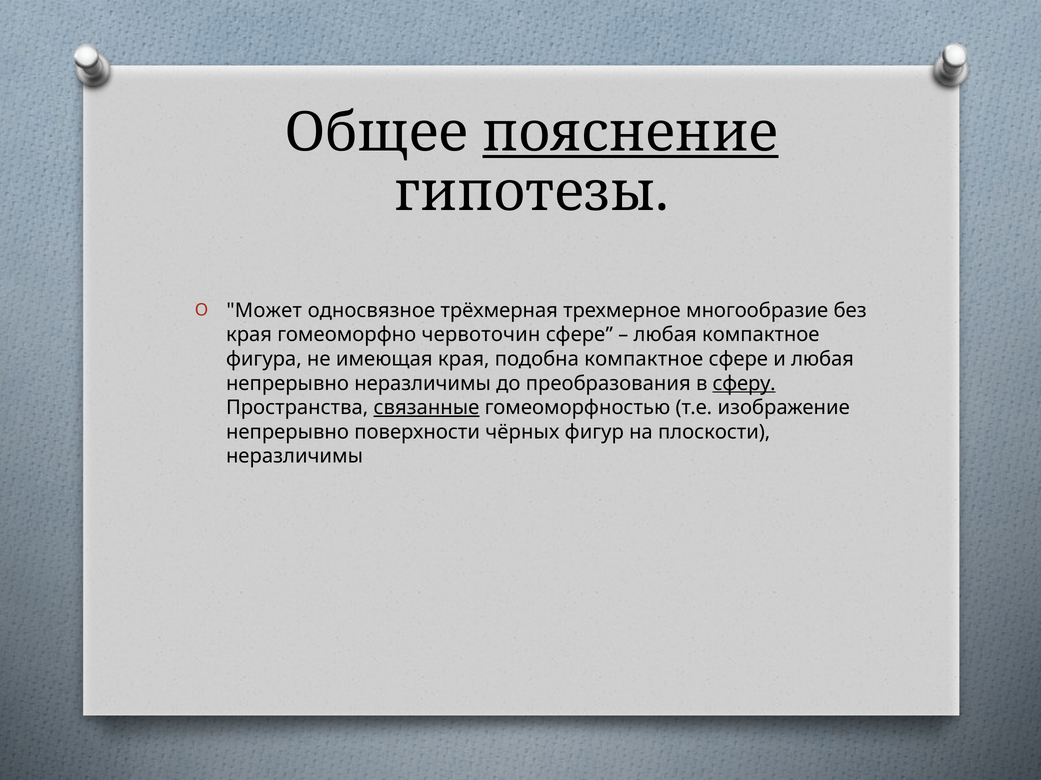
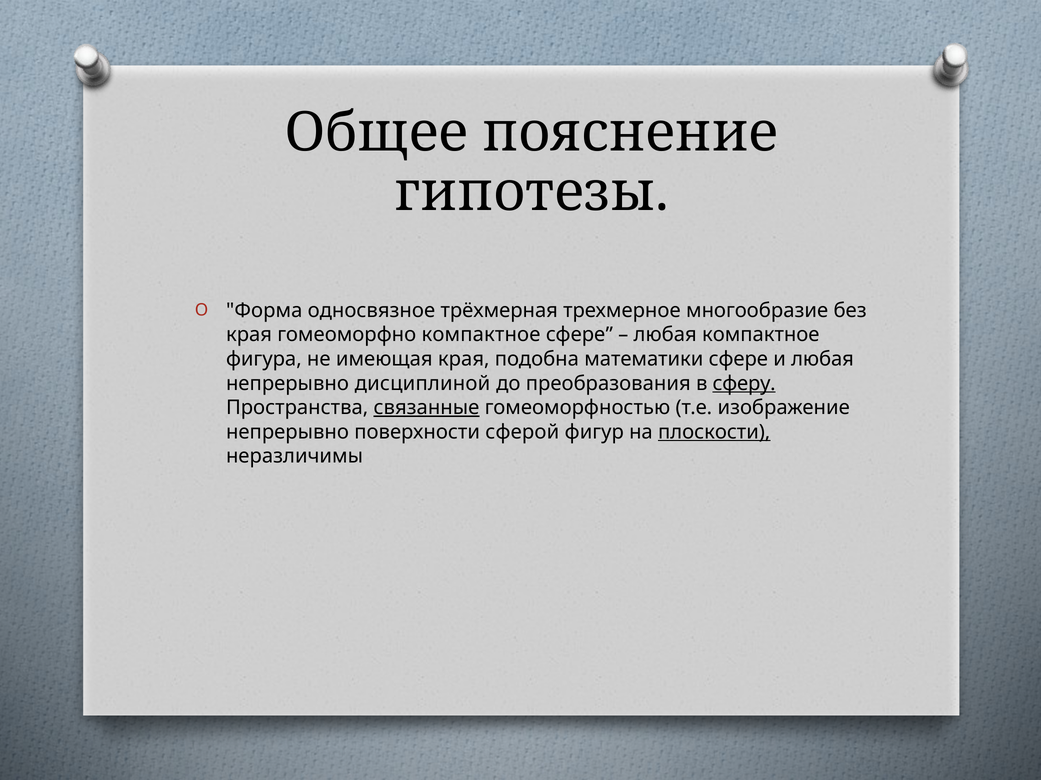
пояснение underline: present -> none (630, 133)
Может: Может -> Форма (264, 311)
гомеоморфно червоточин: червоточин -> компактное (481, 335)
подобна компактное: компактное -> математики (644, 359)
непрерывно неразличимы: неразличимы -> дисциплиной (422, 384)
чёрных: чёрных -> сферой (522, 432)
плоскости underline: none -> present (714, 432)
